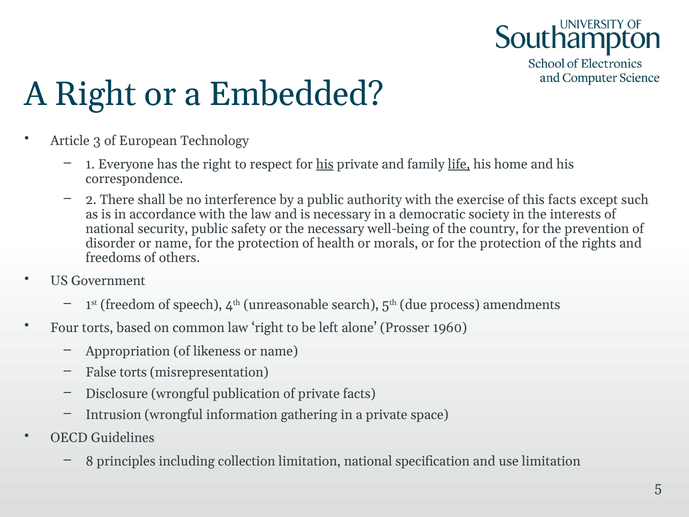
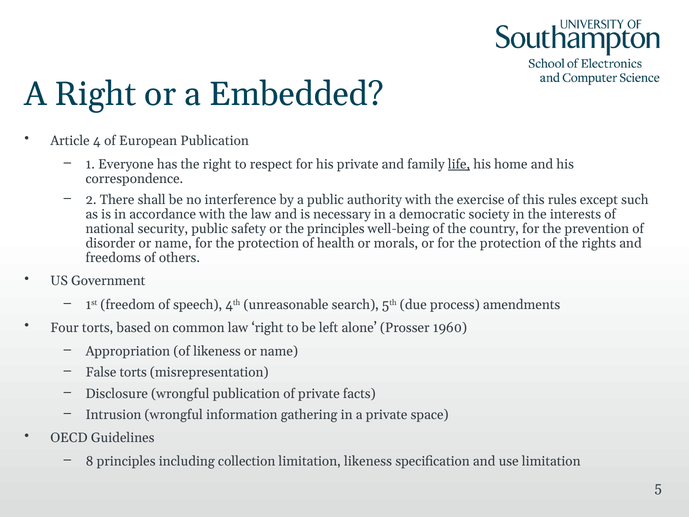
3: 3 -> 4 (97, 141)
European Technology: Technology -> Publication (215, 141)
his underline: present -> none (325, 164)
this facts: facts -> rules (562, 200)
the necessary: necessary -> principles (336, 229)
limitation national: national -> likeness (368, 461)
